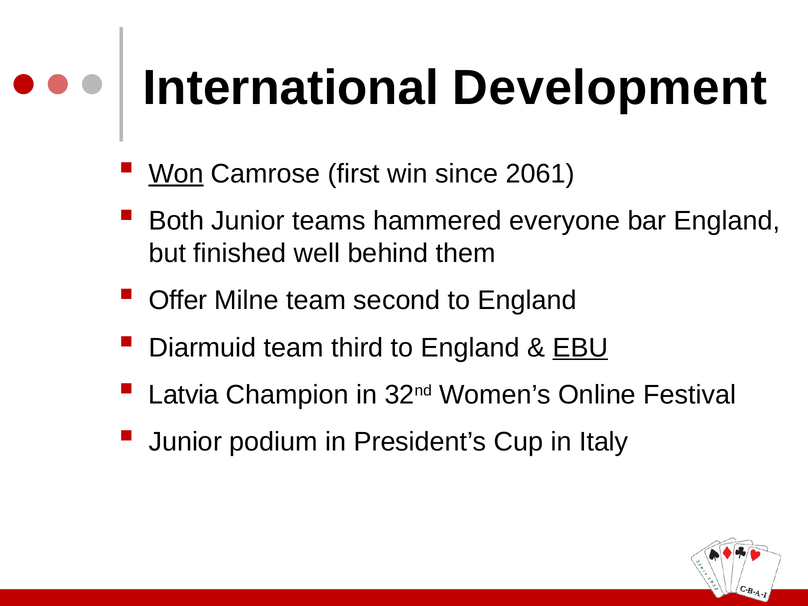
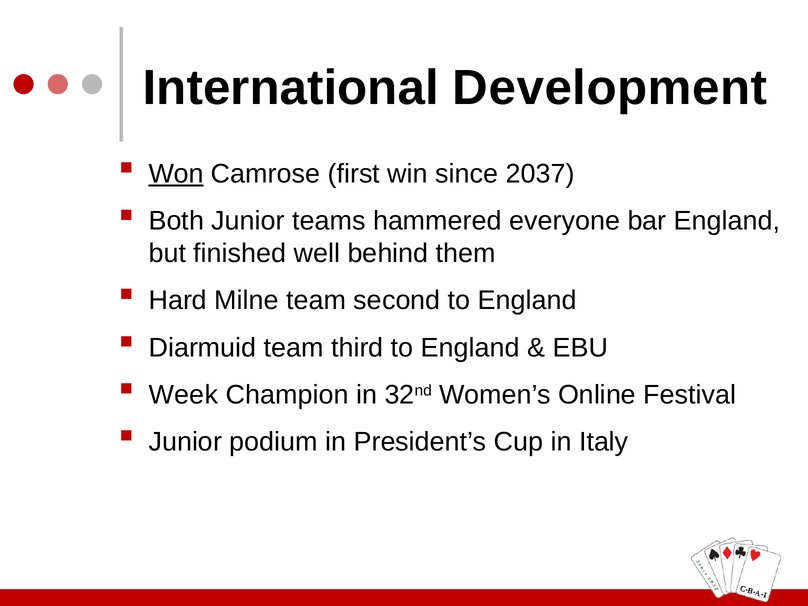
2061: 2061 -> 2037 (540, 174)
Offer: Offer -> Hard (178, 301)
EBU underline: present -> none (580, 348)
Latvia: Latvia -> Week (183, 395)
